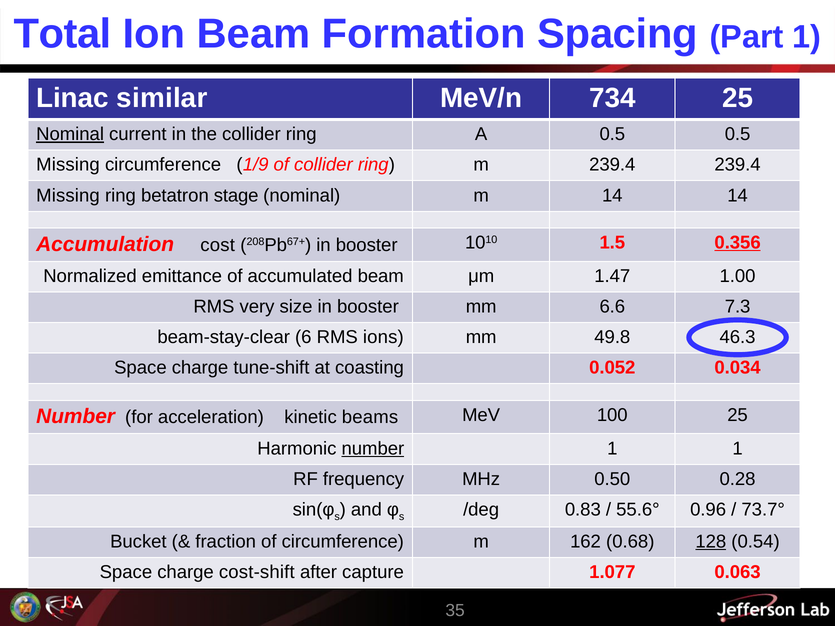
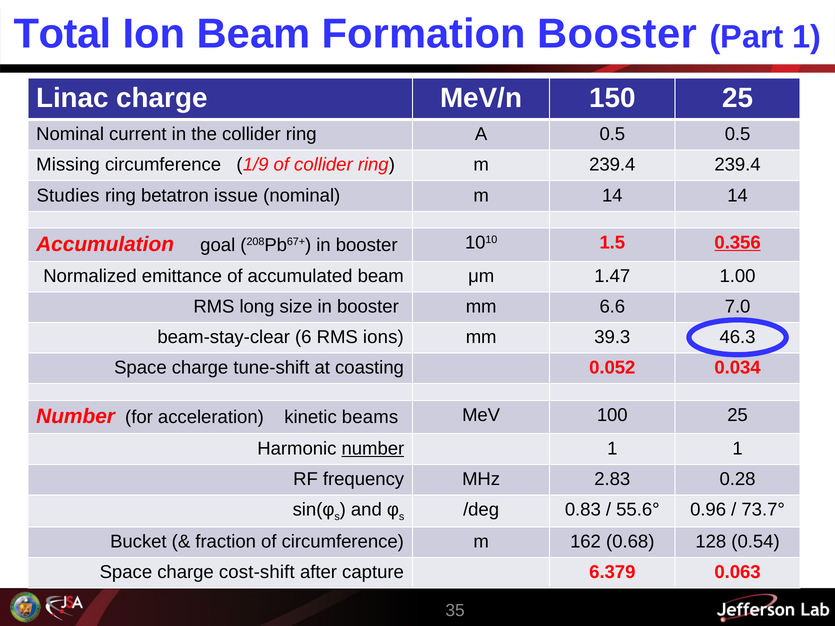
Formation Spacing: Spacing -> Booster (617, 34)
Linac similar: similar -> charge (162, 98)
734: 734 -> 150 (612, 98)
Nominal underline: present -> none (70, 134)
Missing: Missing -> Studies (68, 195)
stage: stage -> issue (236, 195)
cost: cost -> goal (218, 245)
very: very -> long (257, 307)
7.3: 7.3 -> 7.0 (738, 307)
49.8: 49.8 -> 39.3 (612, 337)
0.50: 0.50 -> 2.83 (612, 479)
128 underline: present -> none (711, 542)
1.077: 1.077 -> 6.379 (612, 572)
